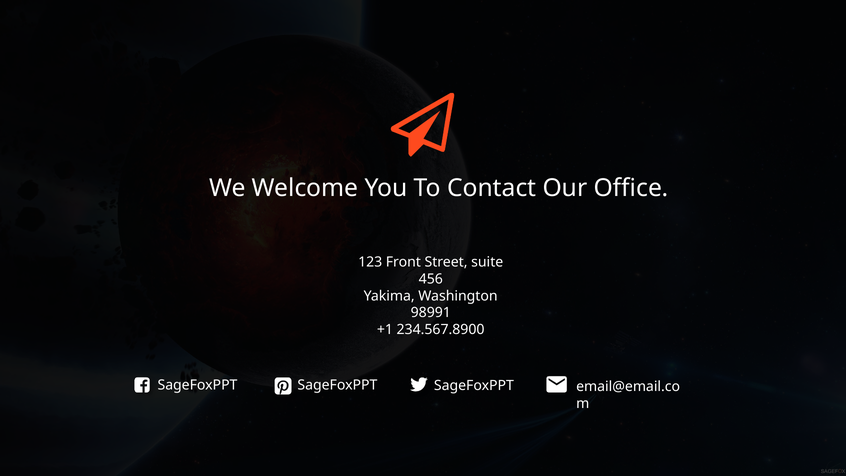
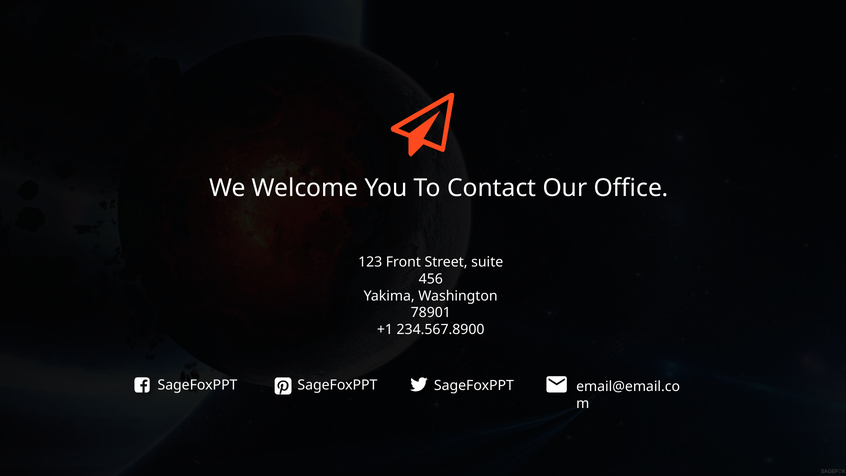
98991: 98991 -> 78901 (431, 313)
